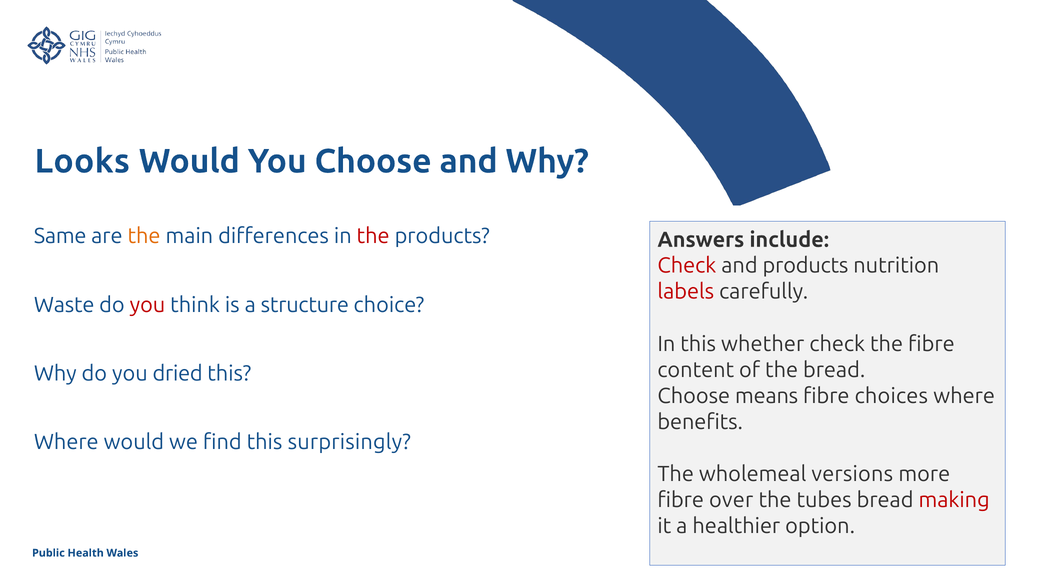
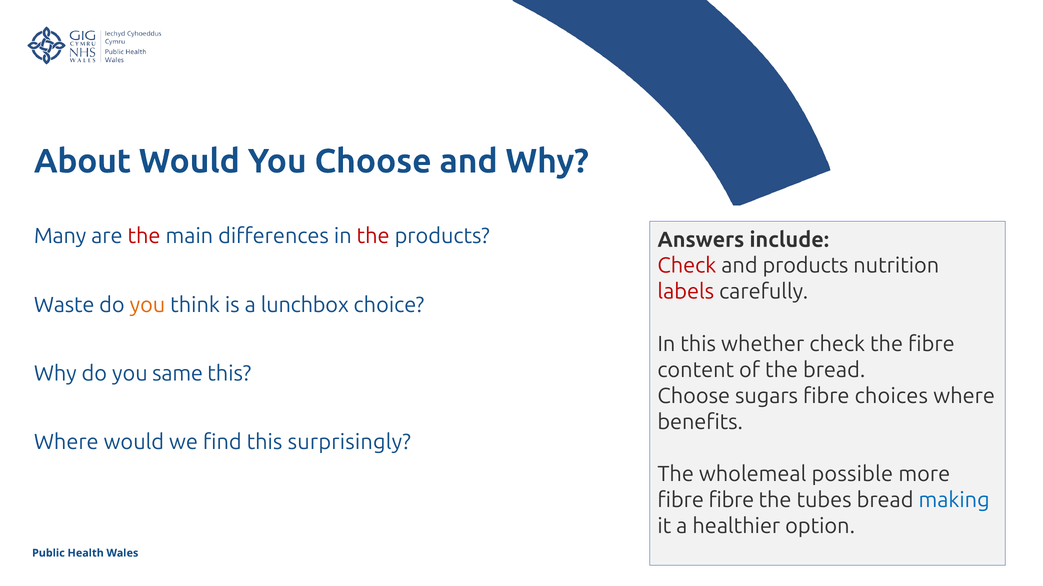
Looks: Looks -> About (83, 161)
Same: Same -> Many (60, 237)
the colour: orange -> red (144, 237)
you colour: red -> orange (147, 305)
structure: structure -> lunchbox (305, 305)
dried: dried -> same (178, 374)
means: means -> sugars (767, 396)
versions: versions -> possible (852, 475)
fibre over: over -> fibre (731, 501)
making colour: red -> blue (954, 501)
